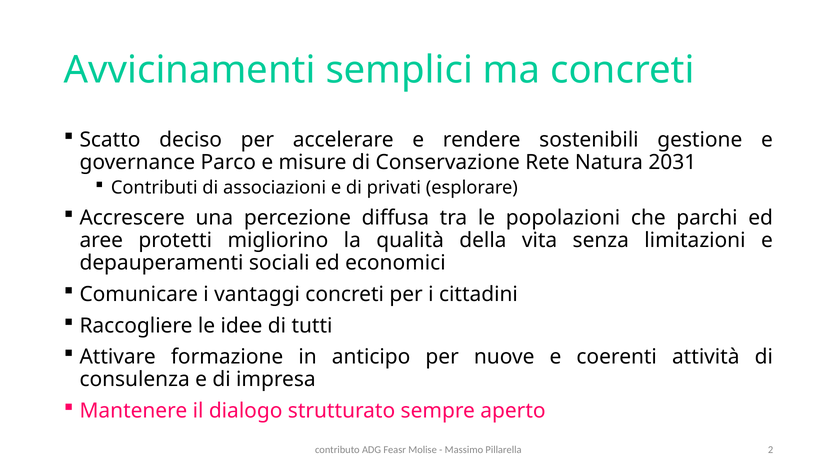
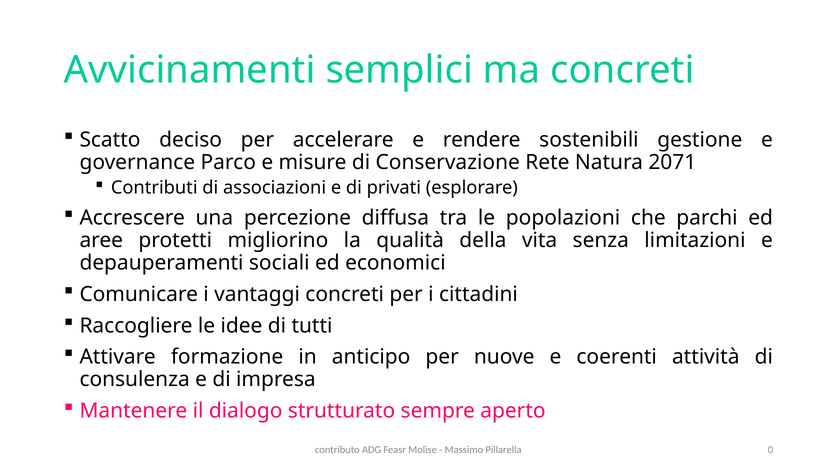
2031: 2031 -> 2071 (672, 162)
2: 2 -> 0 (771, 450)
